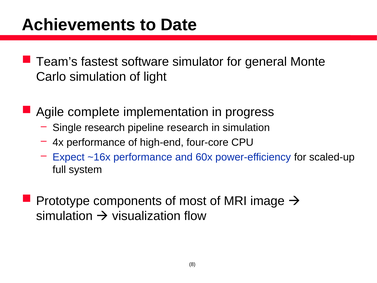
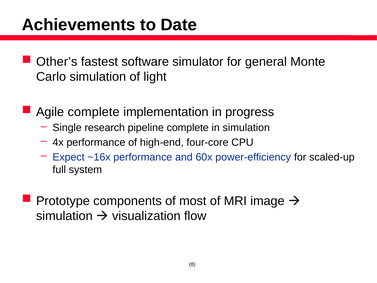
Team’s: Team’s -> Other’s (57, 62)
pipeline research: research -> complete (188, 128)
